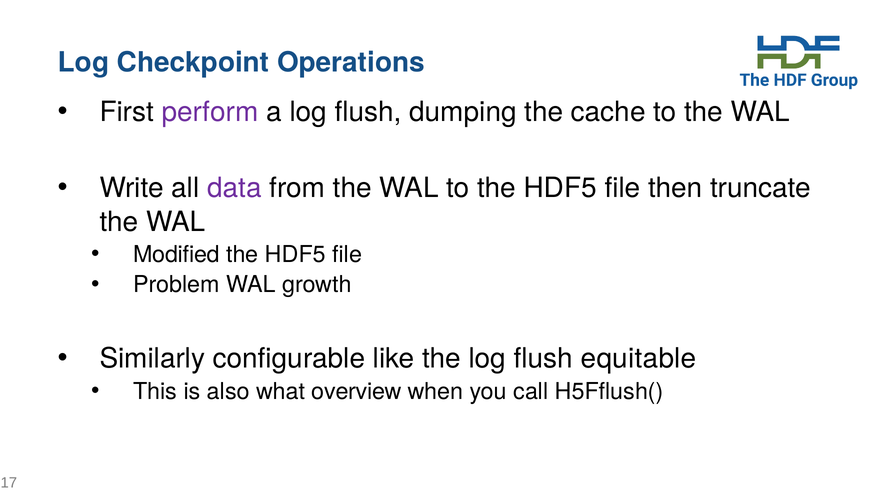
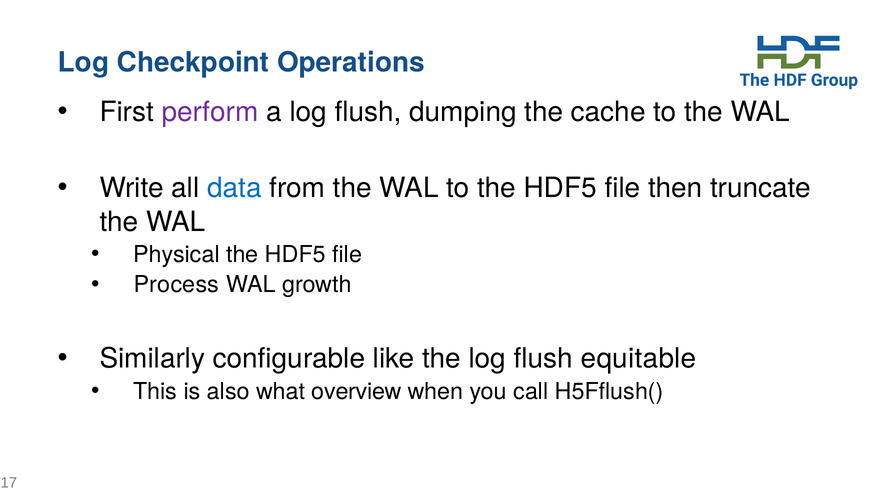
data colour: purple -> blue (234, 188)
Modified: Modified -> Physical (176, 255)
Problem: Problem -> Process (176, 285)
